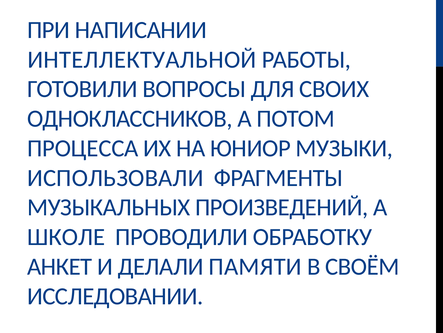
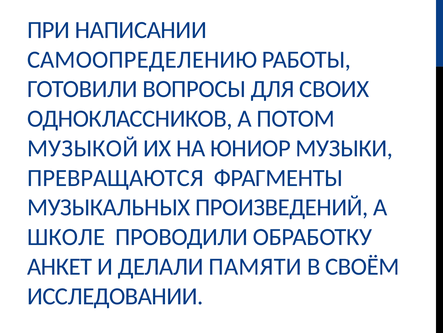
ИНТЕЛЛЕКТУАЛЬНОЙ: ИНТЕЛЛЕКТУАЛЬНОЙ -> САМООПРЕДЕЛЕНИЮ (142, 59)
ПРОЦЕССА: ПРОЦЕССА -> МУЗЫКОЙ (83, 148)
ИСПОЛЬЗОВАЛИ: ИСПОЛЬЗОВАЛИ -> ПРЕВРАЩАЮТСЯ (115, 178)
